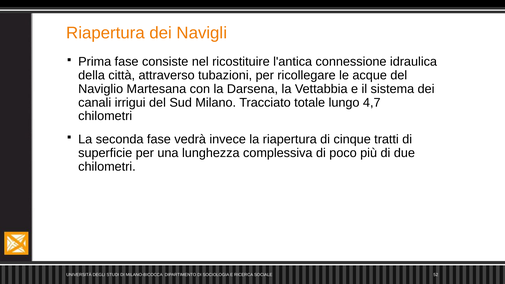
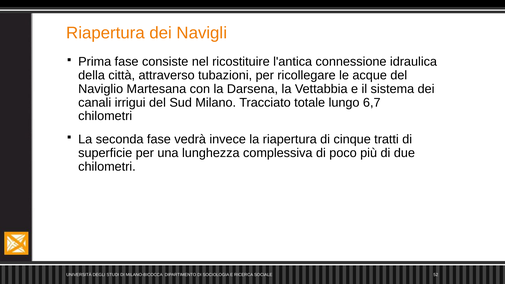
4,7: 4,7 -> 6,7 (372, 103)
